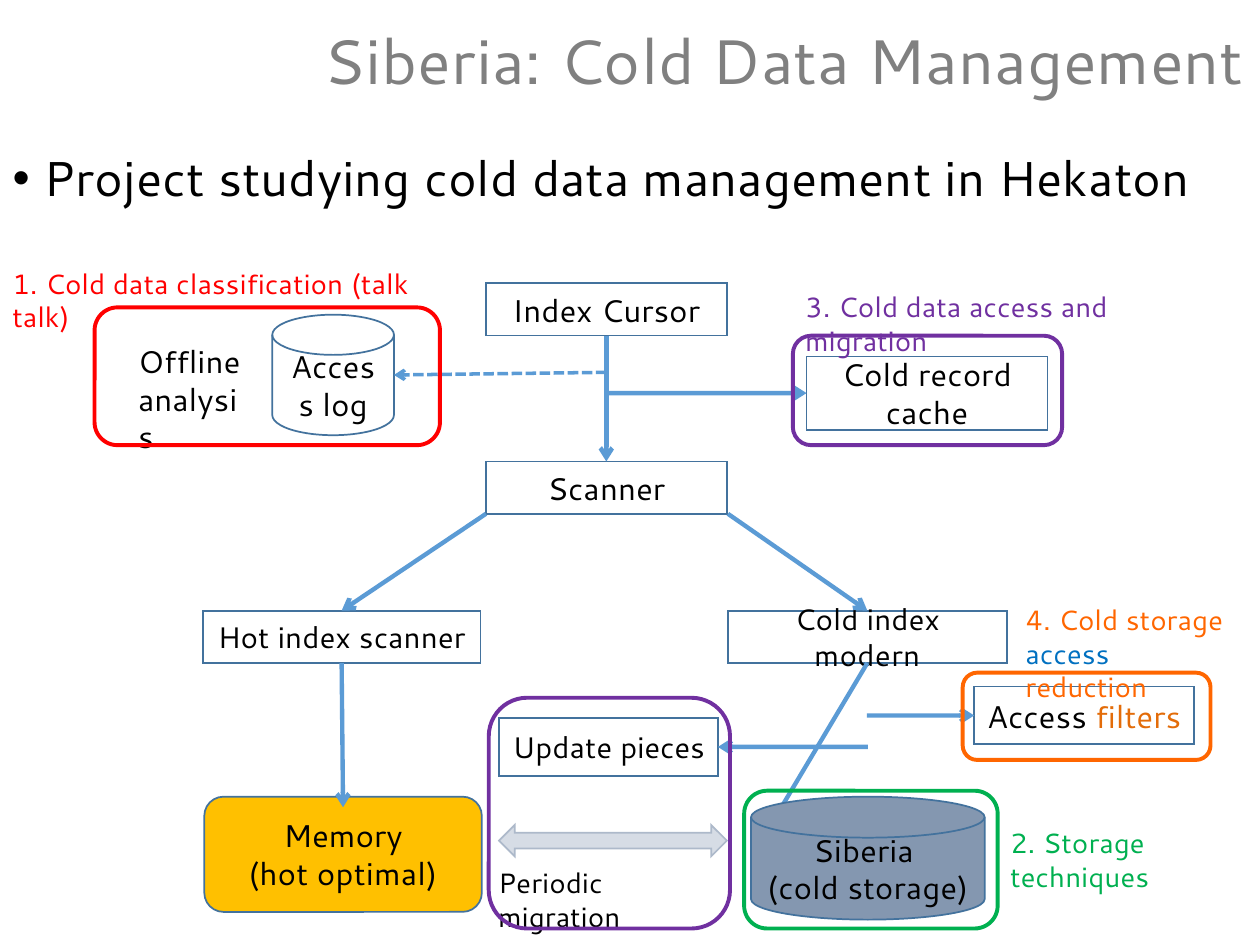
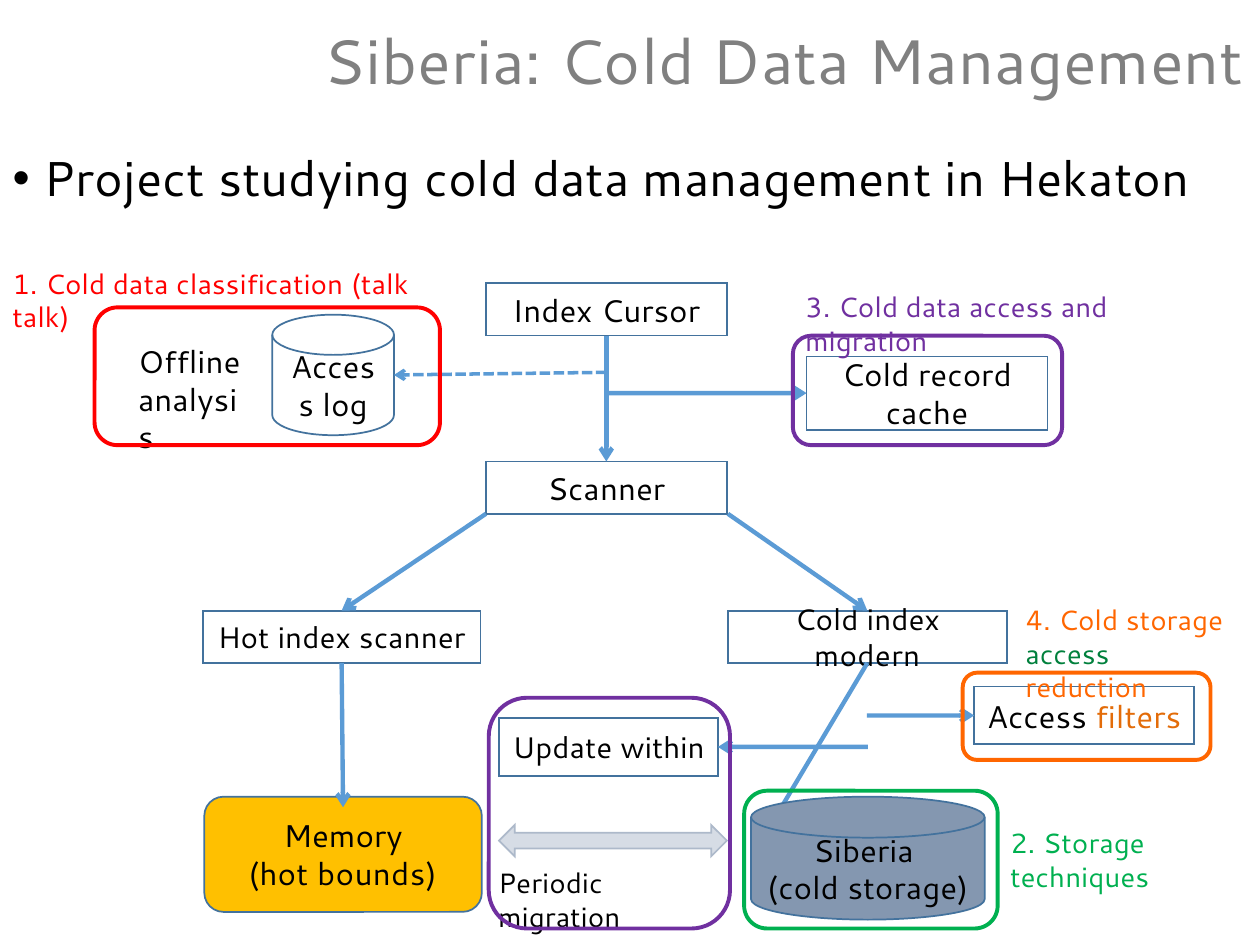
access colour: blue -> green (1067, 655)
pieces: pieces -> within (663, 749)
optimal: optimal -> bounds (377, 875)
